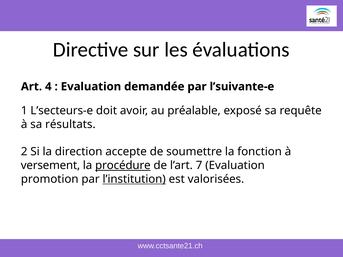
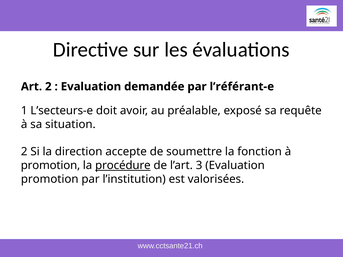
Art 4: 4 -> 2 (48, 87)
l’suivante-e: l’suivante-e -> l’référant-e (242, 87)
résultats: résultats -> situation (70, 124)
versement: versement -> promotion (50, 166)
7: 7 -> 3 (199, 166)
l’institution underline: present -> none (134, 179)
